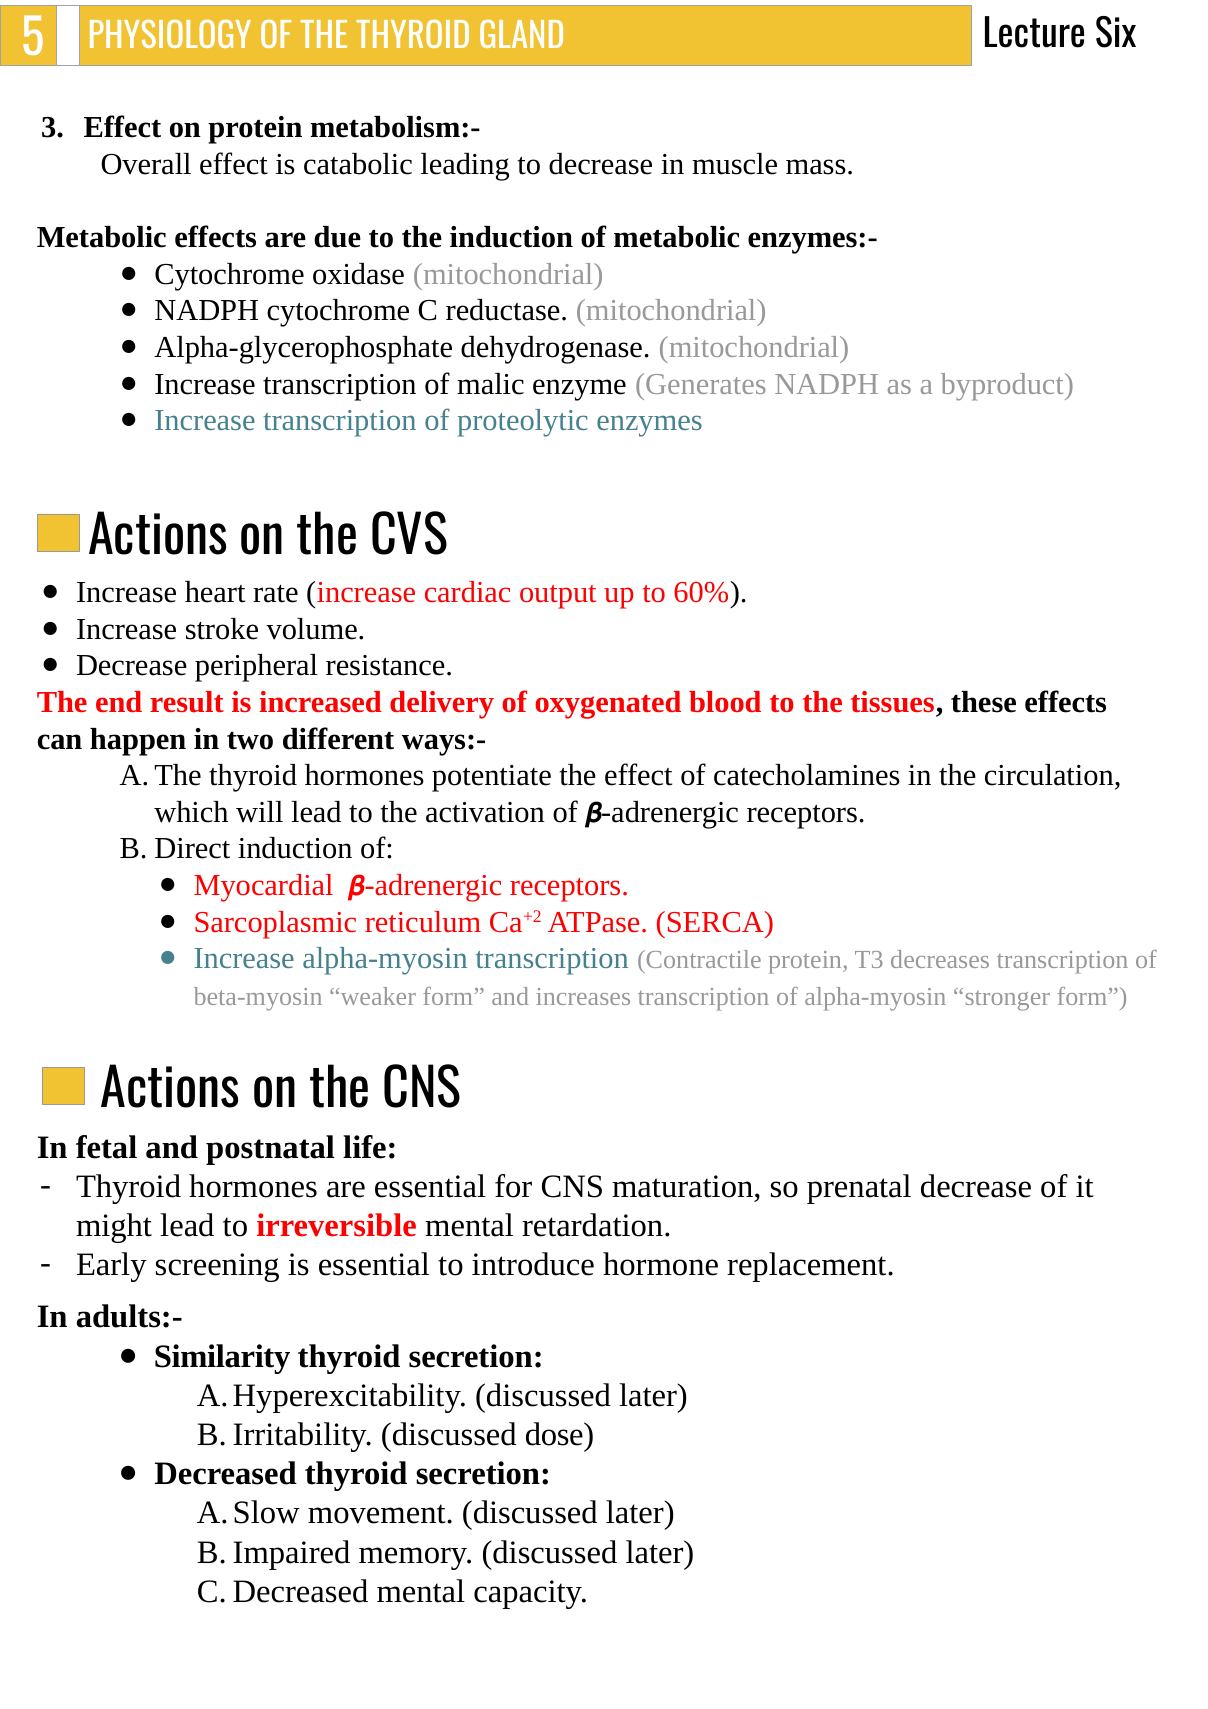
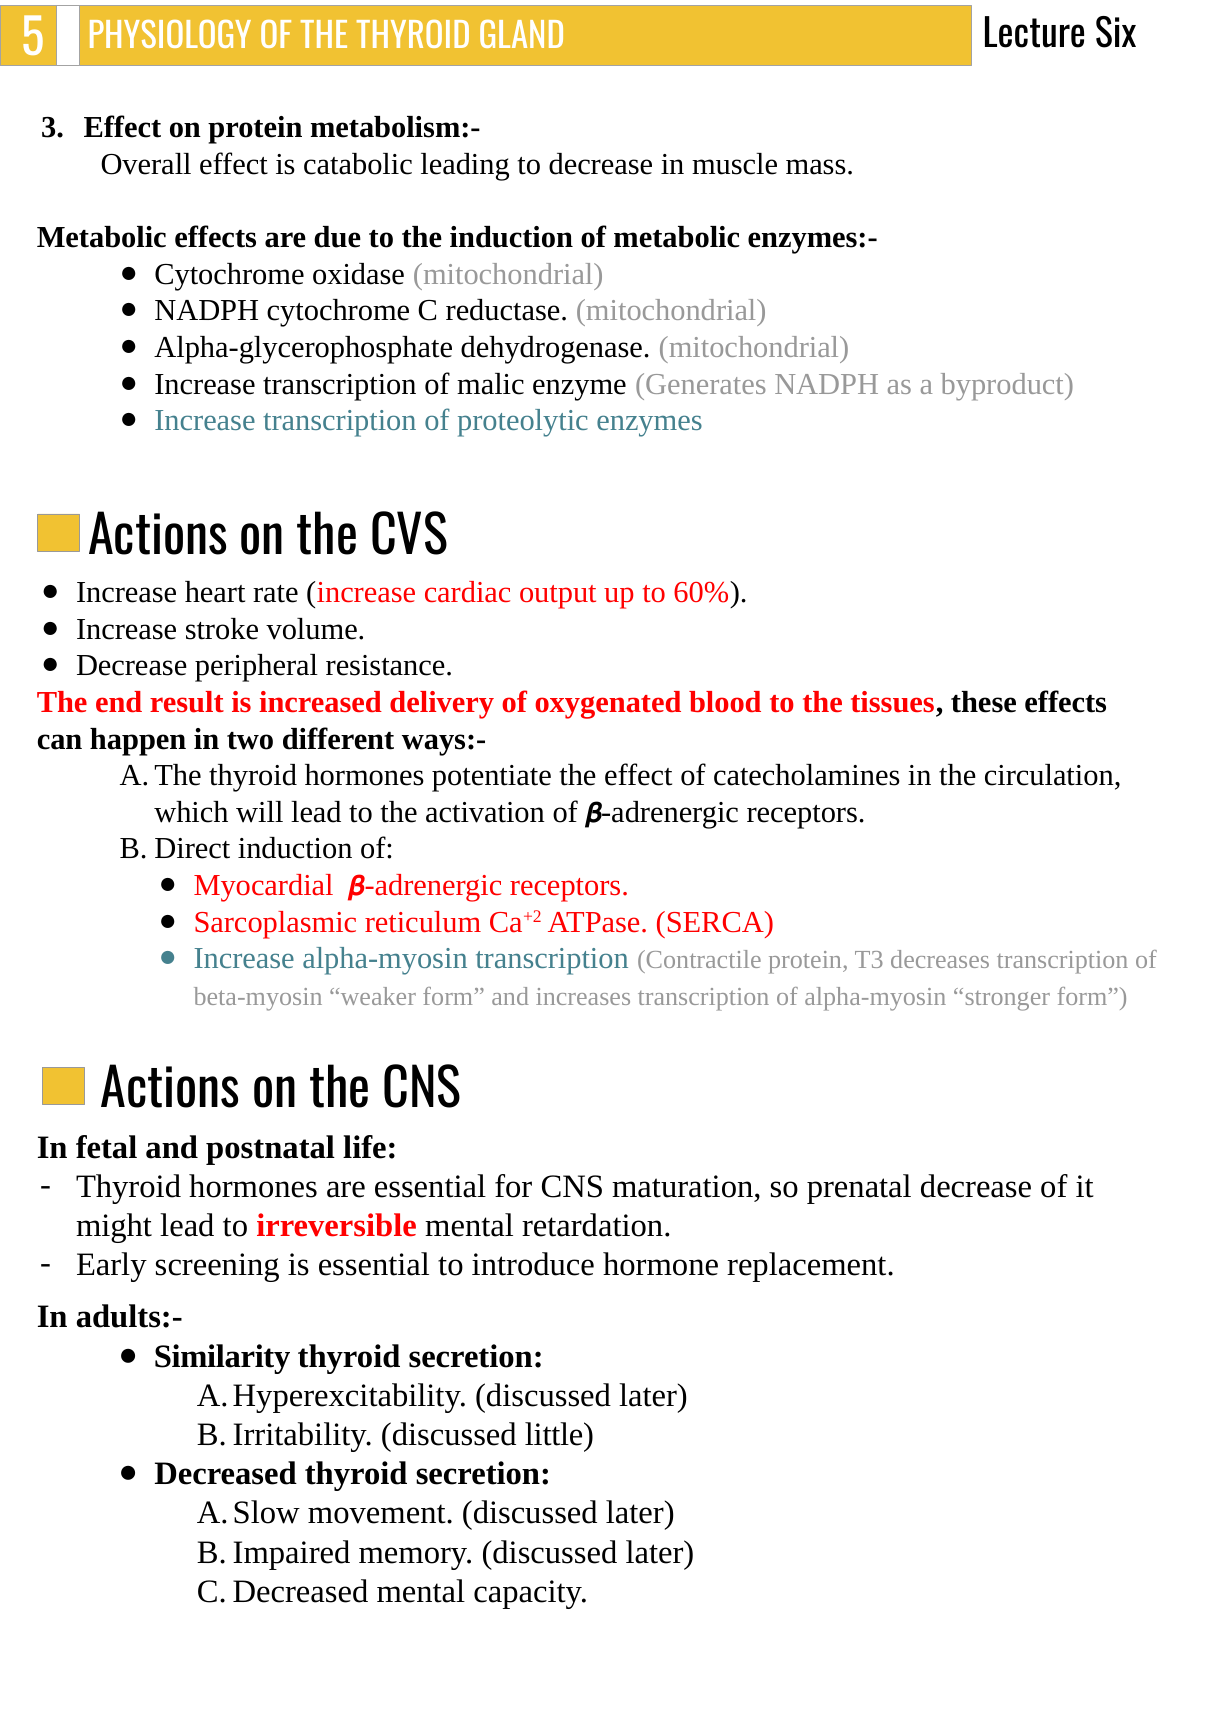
dose: dose -> little (559, 1434)
